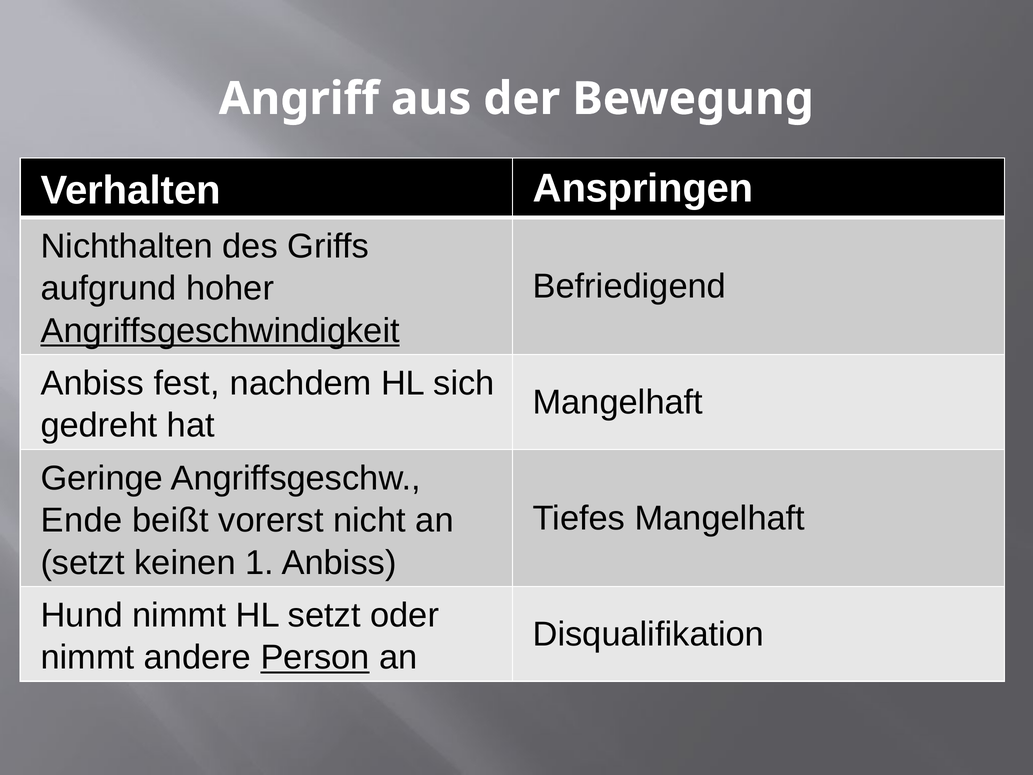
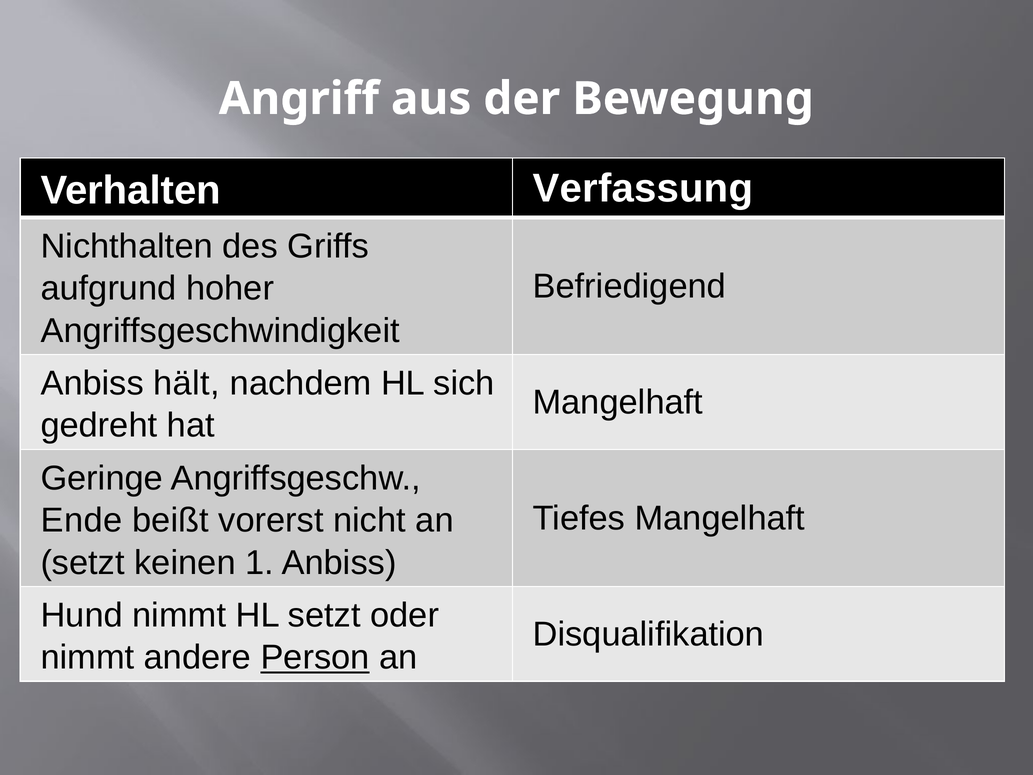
Anspringen: Anspringen -> Verfassung (643, 188)
Angriffsgeschwindigkeit underline: present -> none (220, 331)
fest: fest -> hält (187, 383)
